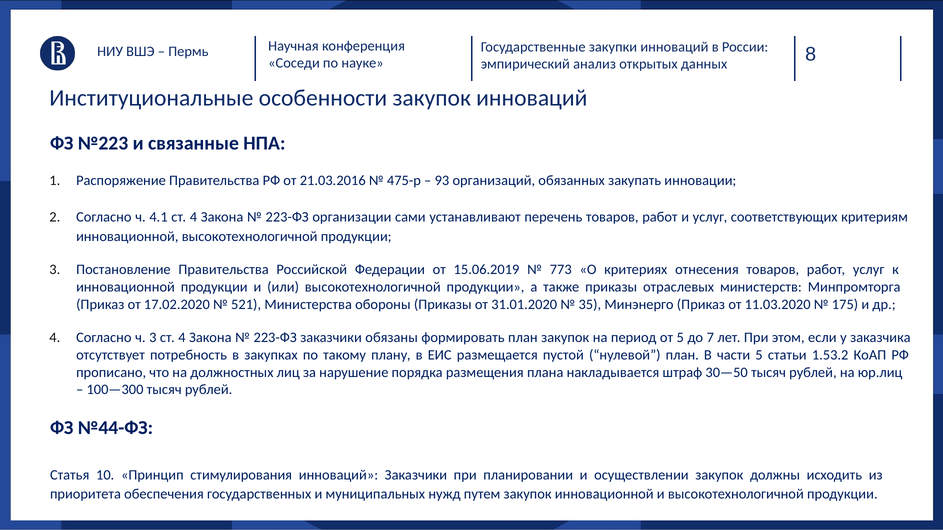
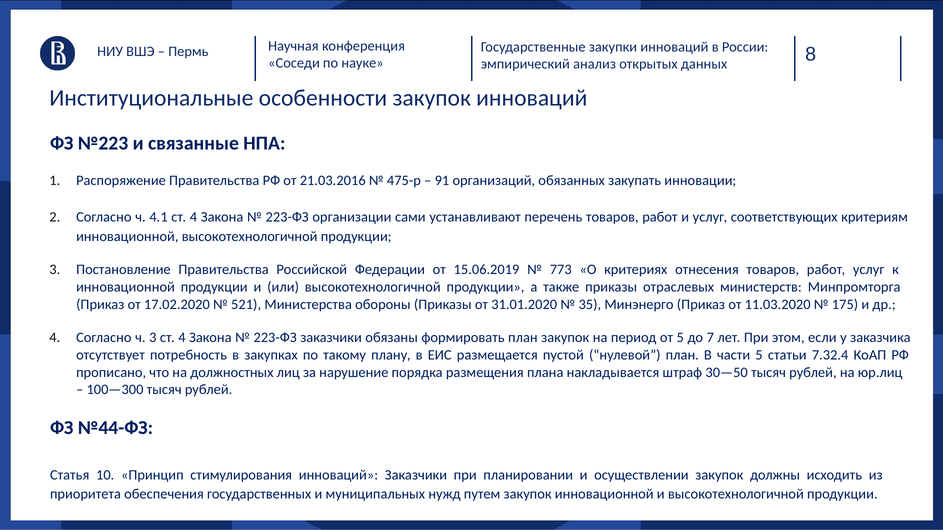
93: 93 -> 91 (442, 180)
1.53.2: 1.53.2 -> 7.32.4 (830, 355)
